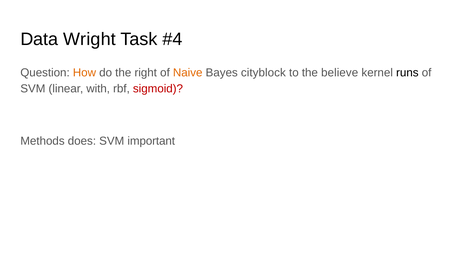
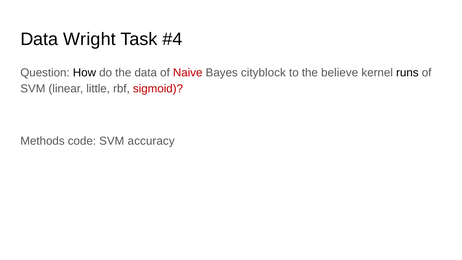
How colour: orange -> black (84, 73)
the right: right -> data (146, 73)
Naive colour: orange -> red (188, 73)
with: with -> little (98, 89)
does: does -> code (82, 141)
important: important -> accuracy (151, 141)
